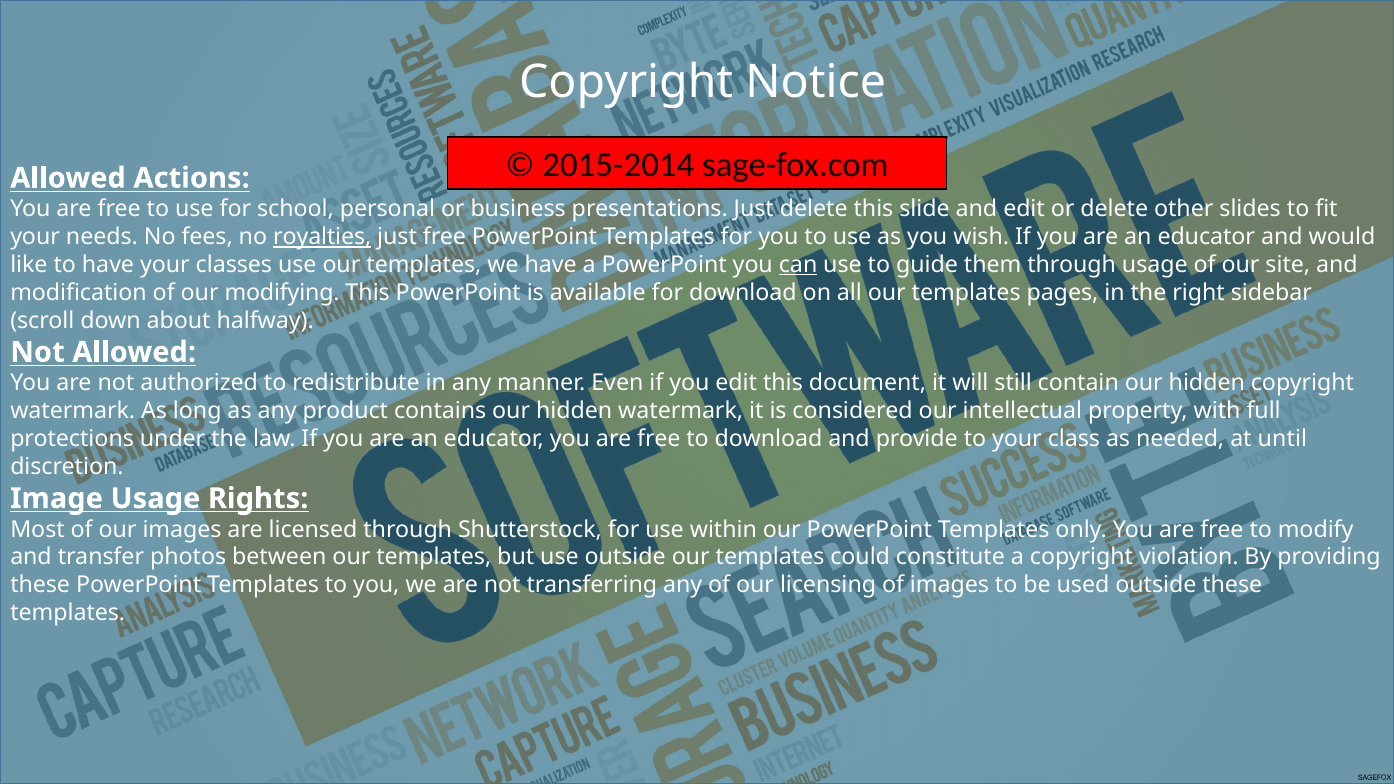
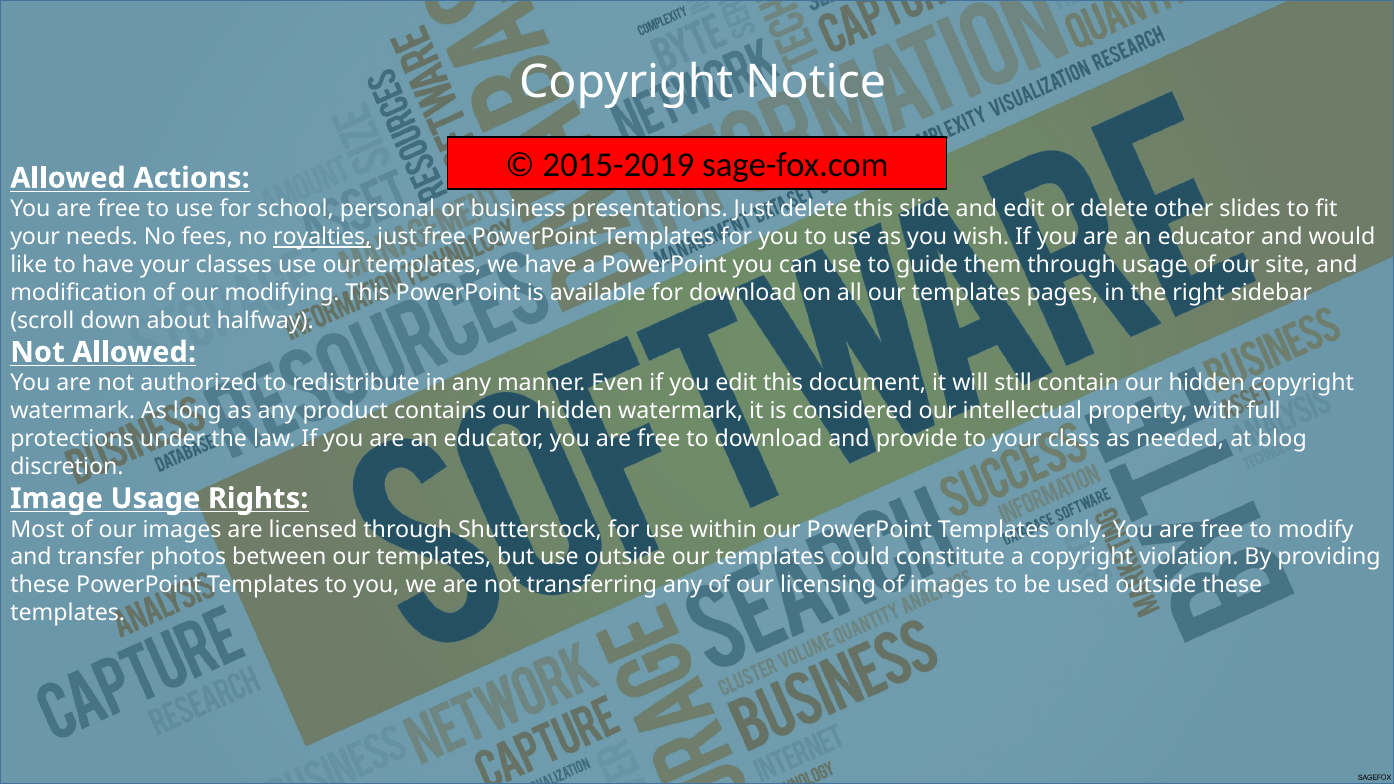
2015-2014: 2015-2014 -> 2015-2019 (618, 165)
can underline: present -> none (798, 265)
until: until -> blog (1282, 439)
